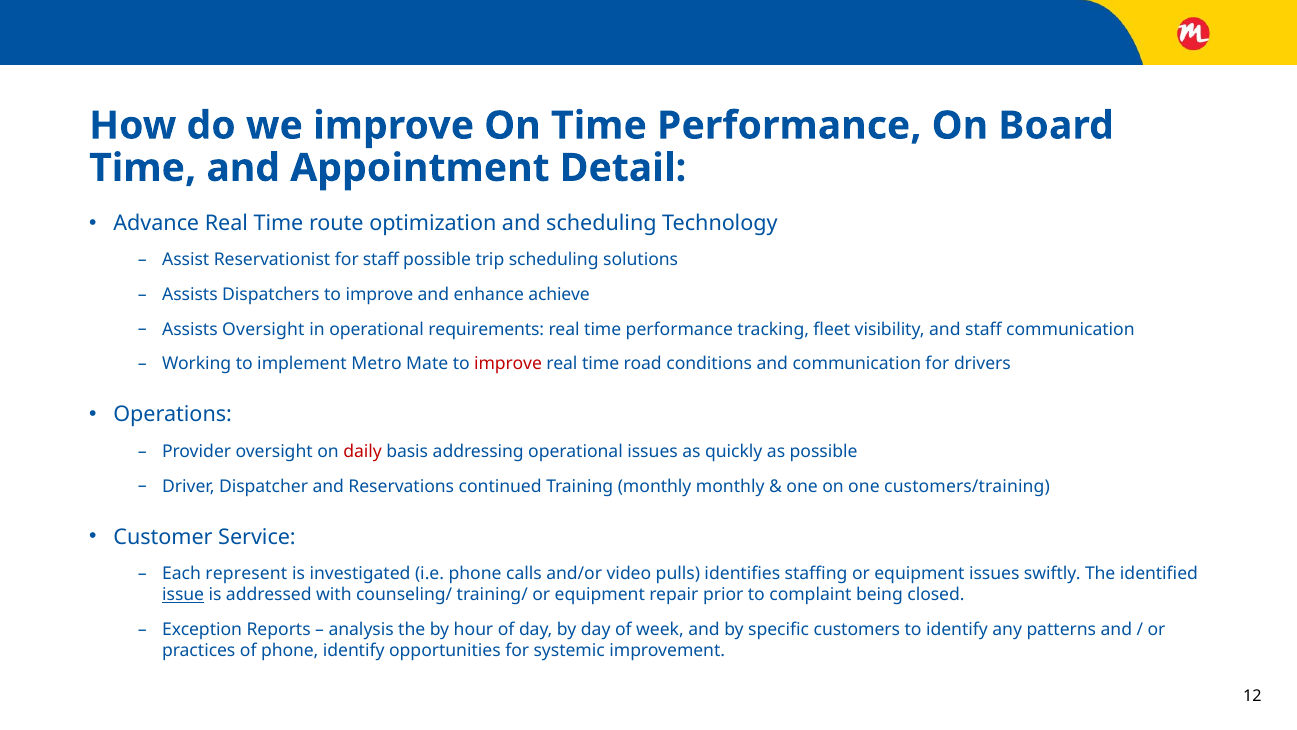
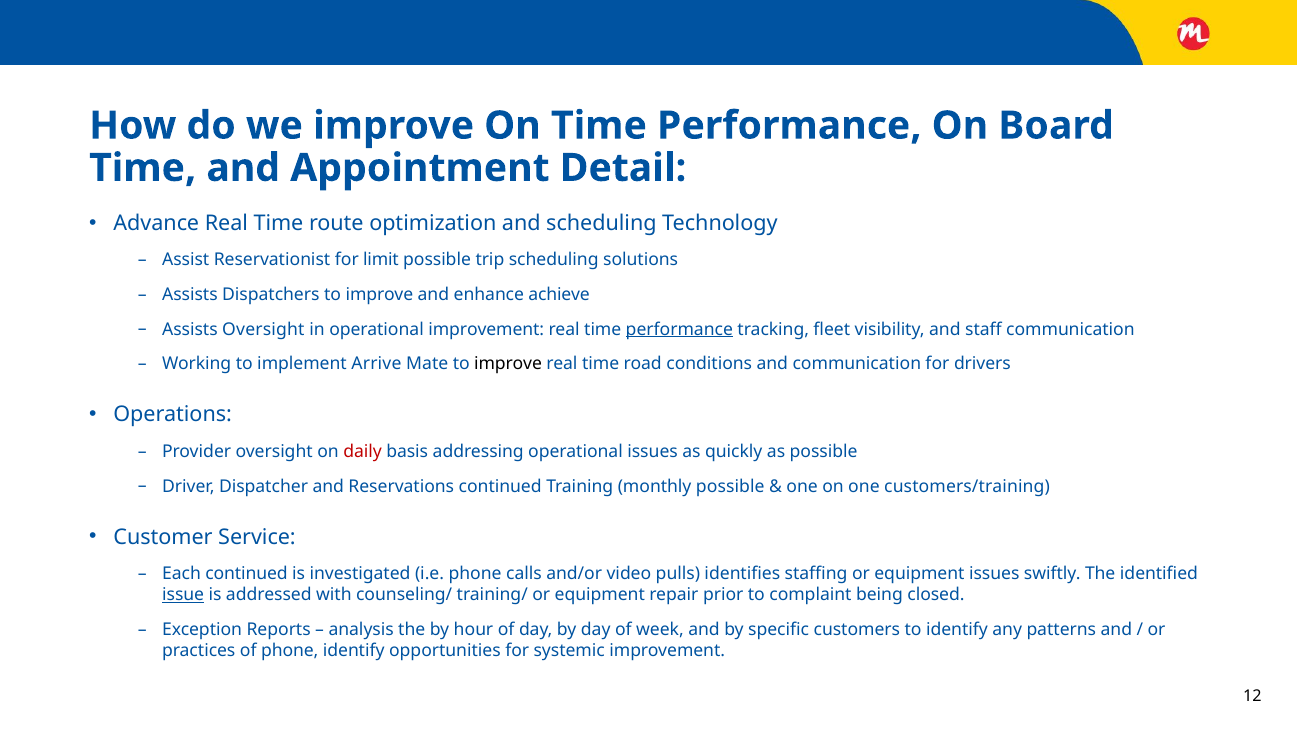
for staff: staff -> limit (381, 260)
operational requirements: requirements -> improvement (486, 329)
performance underline: none -> present (679, 329)
Metro: Metro -> Arrive (376, 364)
improve colour: red -> black (508, 364)
monthly monthly: monthly -> possible (730, 486)
Each represent: represent -> continued (247, 574)
